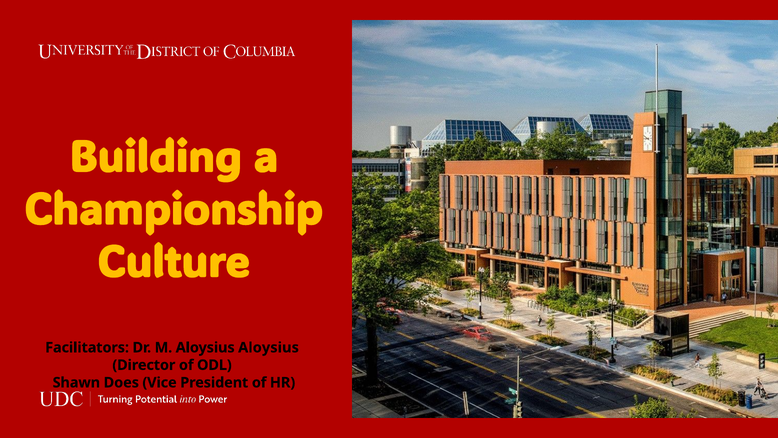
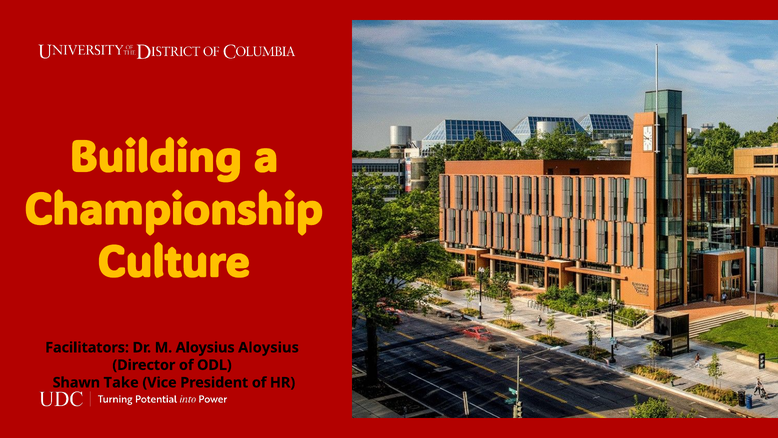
Does: Does -> Take (121, 382)
